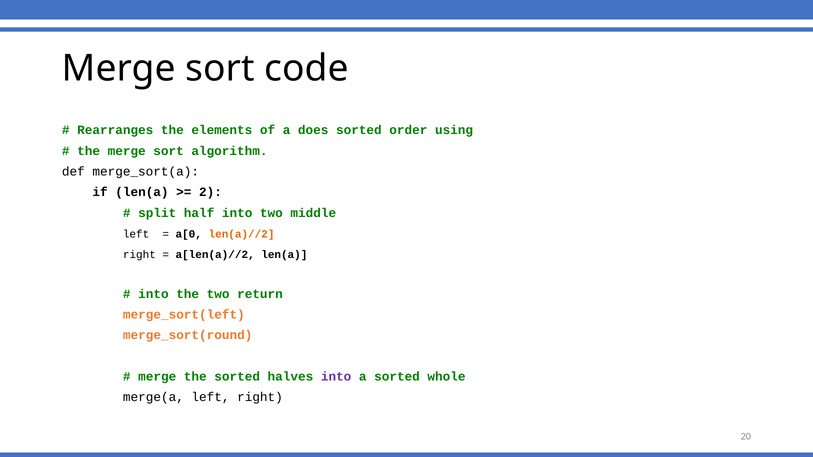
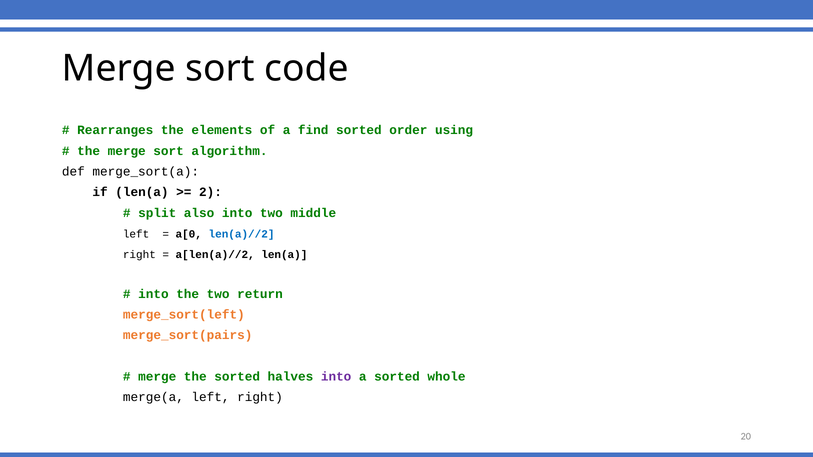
does: does -> find (313, 130)
half: half -> also (199, 213)
len(a)//2 colour: orange -> blue (242, 234)
merge_sort(round: merge_sort(round -> merge_sort(pairs (188, 335)
